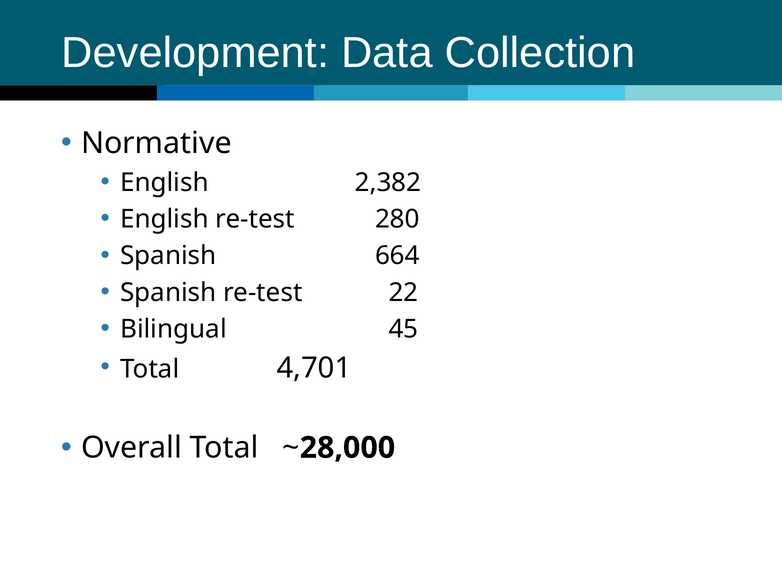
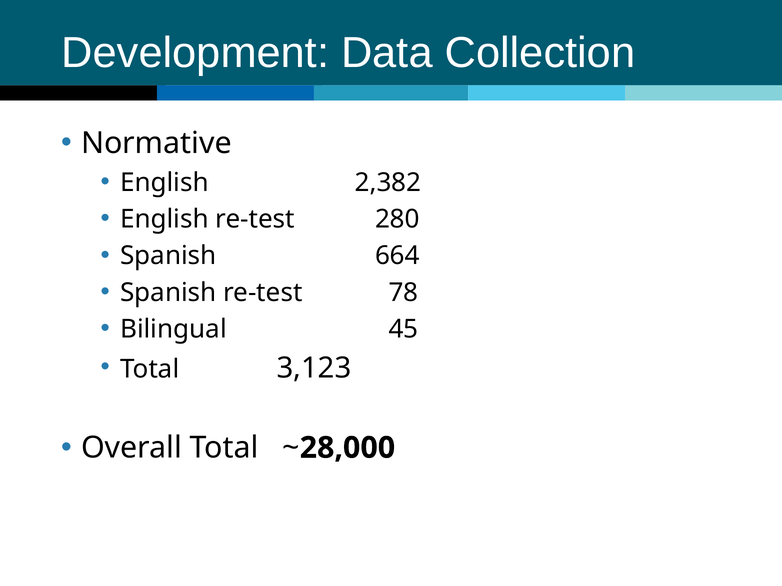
22: 22 -> 78 (403, 293)
4,701: 4,701 -> 3,123 (314, 368)
